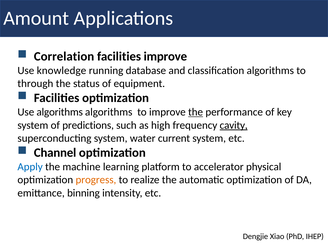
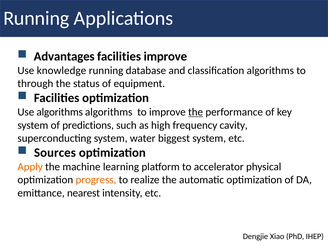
Amount: Amount -> Running (36, 18)
Correlation: Correlation -> Advantages (64, 56)
cavity underline: present -> none (234, 125)
current: current -> biggest (174, 138)
Channel: Channel -> Sources (55, 153)
Apply colour: blue -> orange (30, 167)
binning: binning -> nearest (83, 193)
